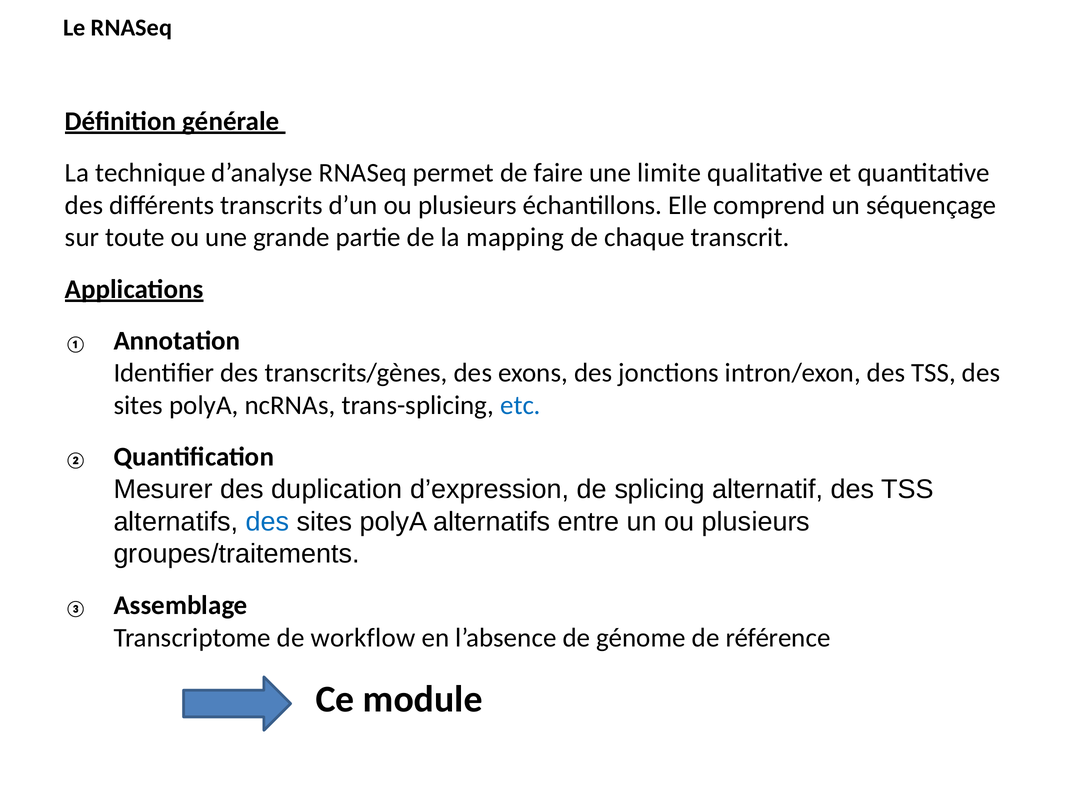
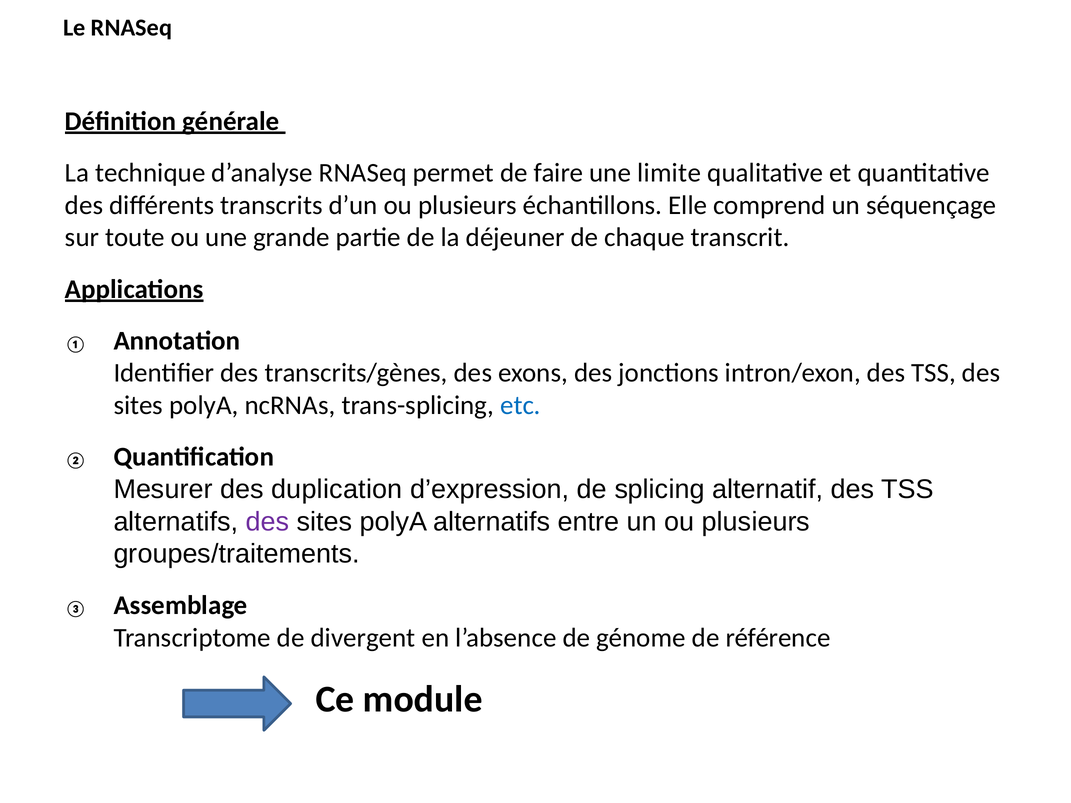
mapping: mapping -> déjeuner (515, 238)
des colour: blue -> purple (267, 522)
workflow: workflow -> divergent (363, 638)
